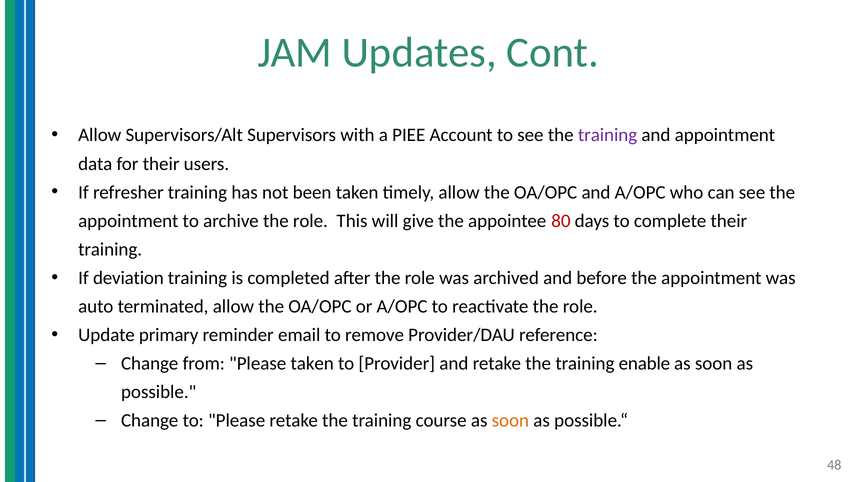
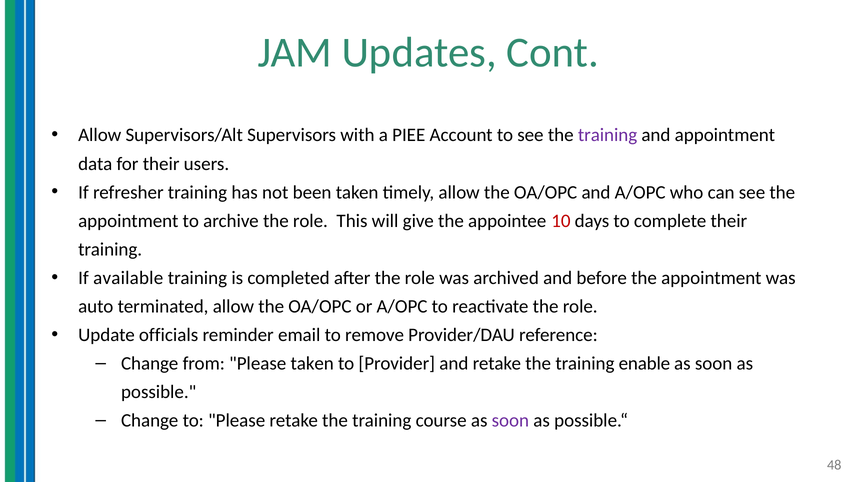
80: 80 -> 10 (561, 221)
deviation: deviation -> available (128, 278)
primary: primary -> officials (169, 335)
soon colour: orange -> purple (510, 421)
